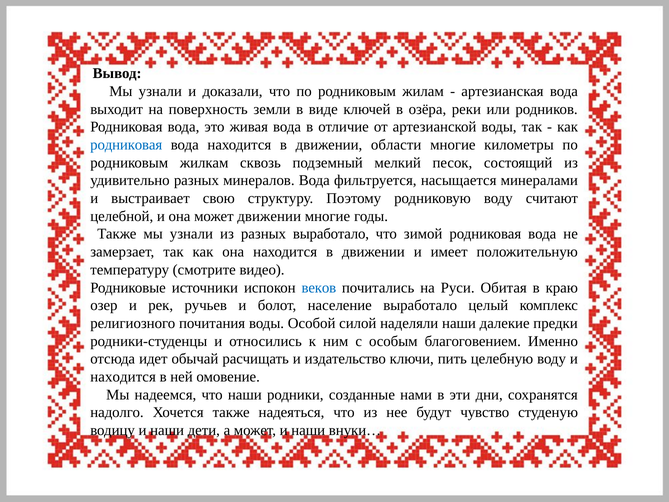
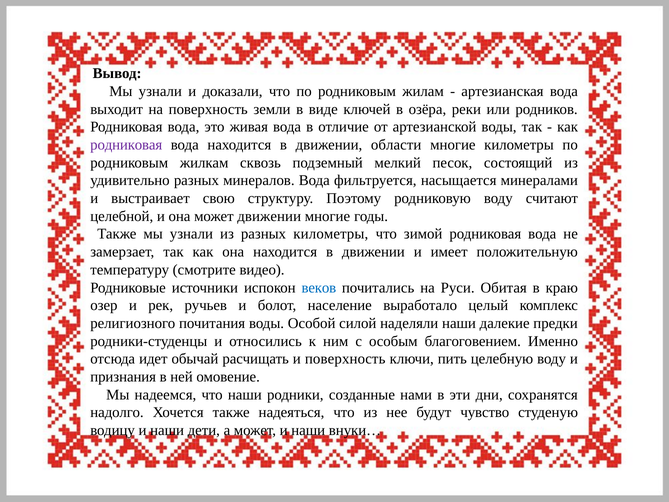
родниковая colour: blue -> purple (126, 145)
разных выработало: выработало -> километры (331, 234)
и издательство: издательство -> поверхность (345, 359)
находится: находится -> признания (123, 377)
